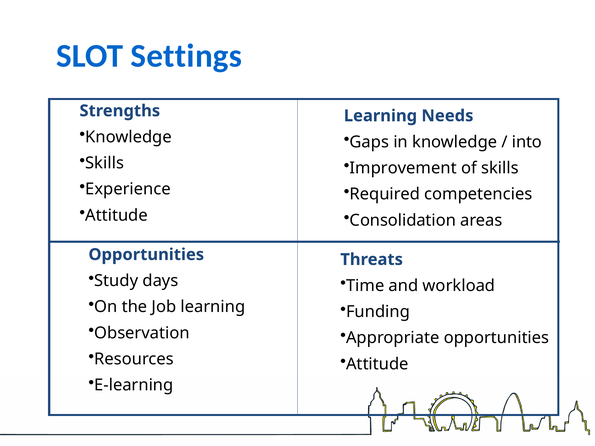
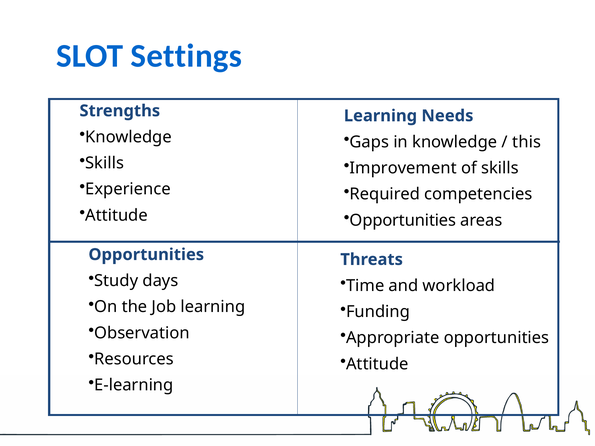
into: into -> this (527, 142)
Consolidation: Consolidation -> Opportunities (403, 220)
